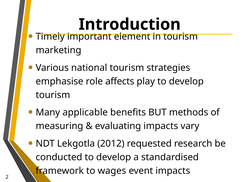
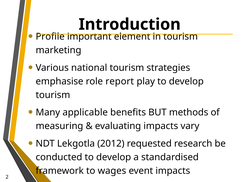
Timely: Timely -> Profile (50, 37)
affects: affects -> report (120, 81)
